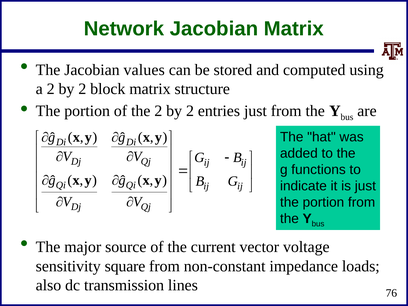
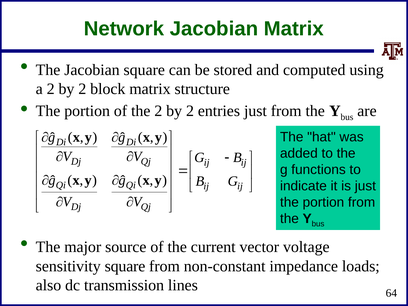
Jacobian values: values -> square (144, 70)
76: 76 -> 64 (391, 293)
